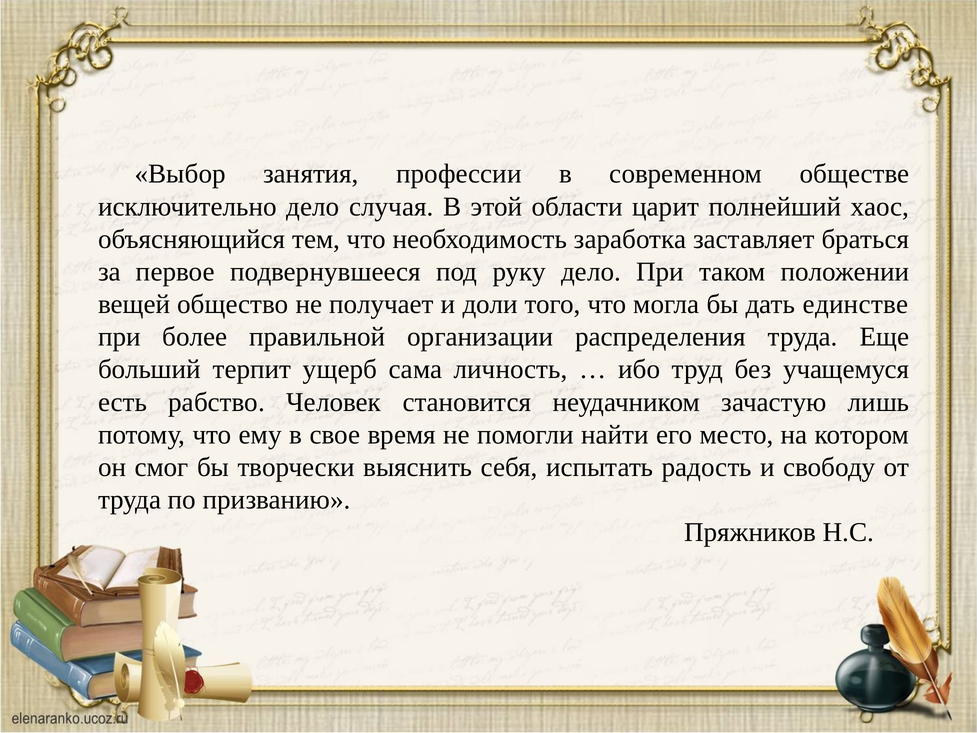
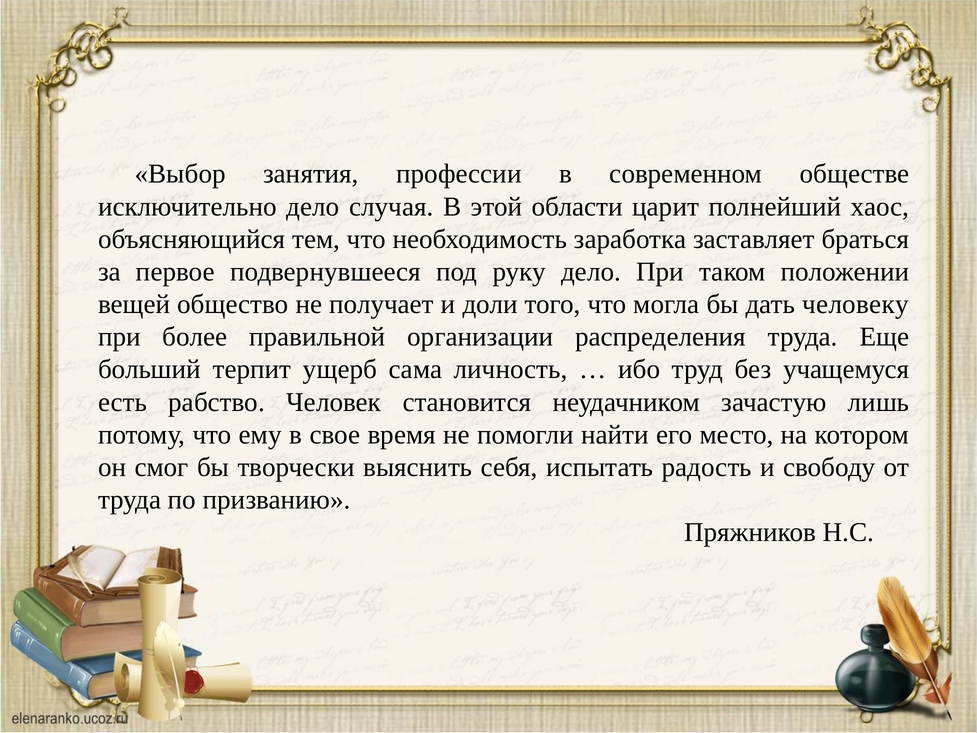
единстве: единстве -> человеку (856, 304)
